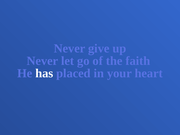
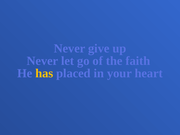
has colour: white -> yellow (44, 73)
